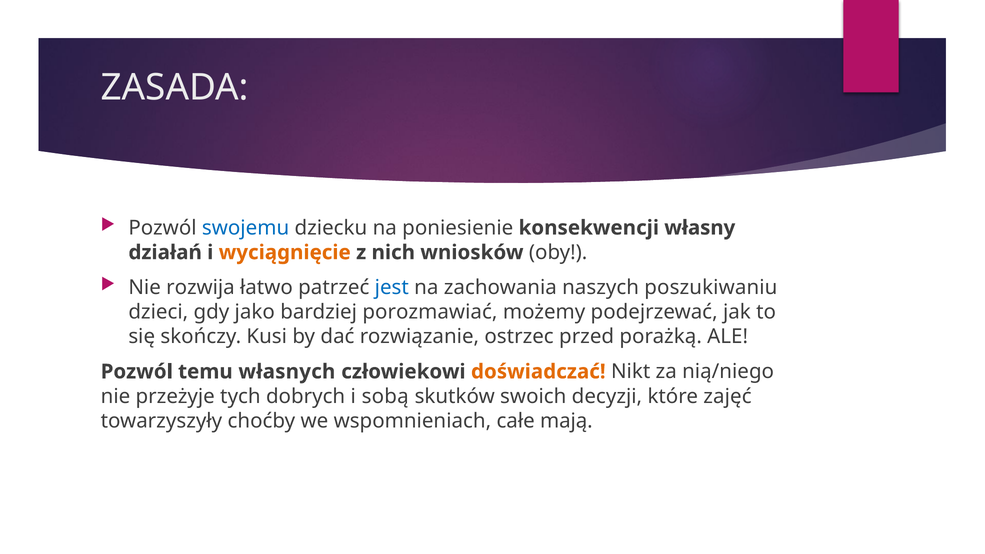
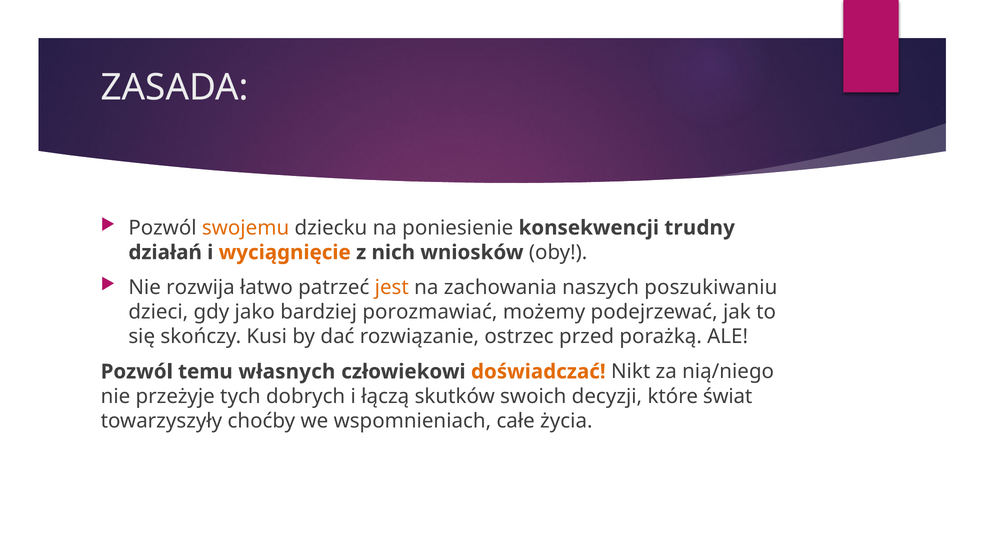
swojemu colour: blue -> orange (246, 228)
własny: własny -> trudny (700, 228)
jest colour: blue -> orange (392, 287)
sobą: sobą -> łączą (385, 396)
zajęć: zajęć -> świat (728, 396)
mają: mają -> życia (566, 421)
